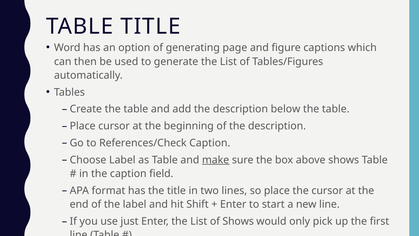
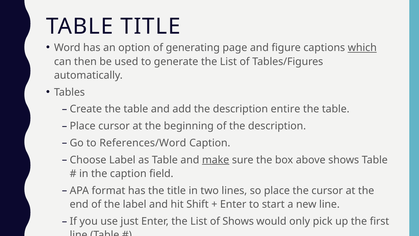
which underline: none -> present (362, 48)
below: below -> entire (286, 109)
References/Check: References/Check -> References/Word (143, 143)
